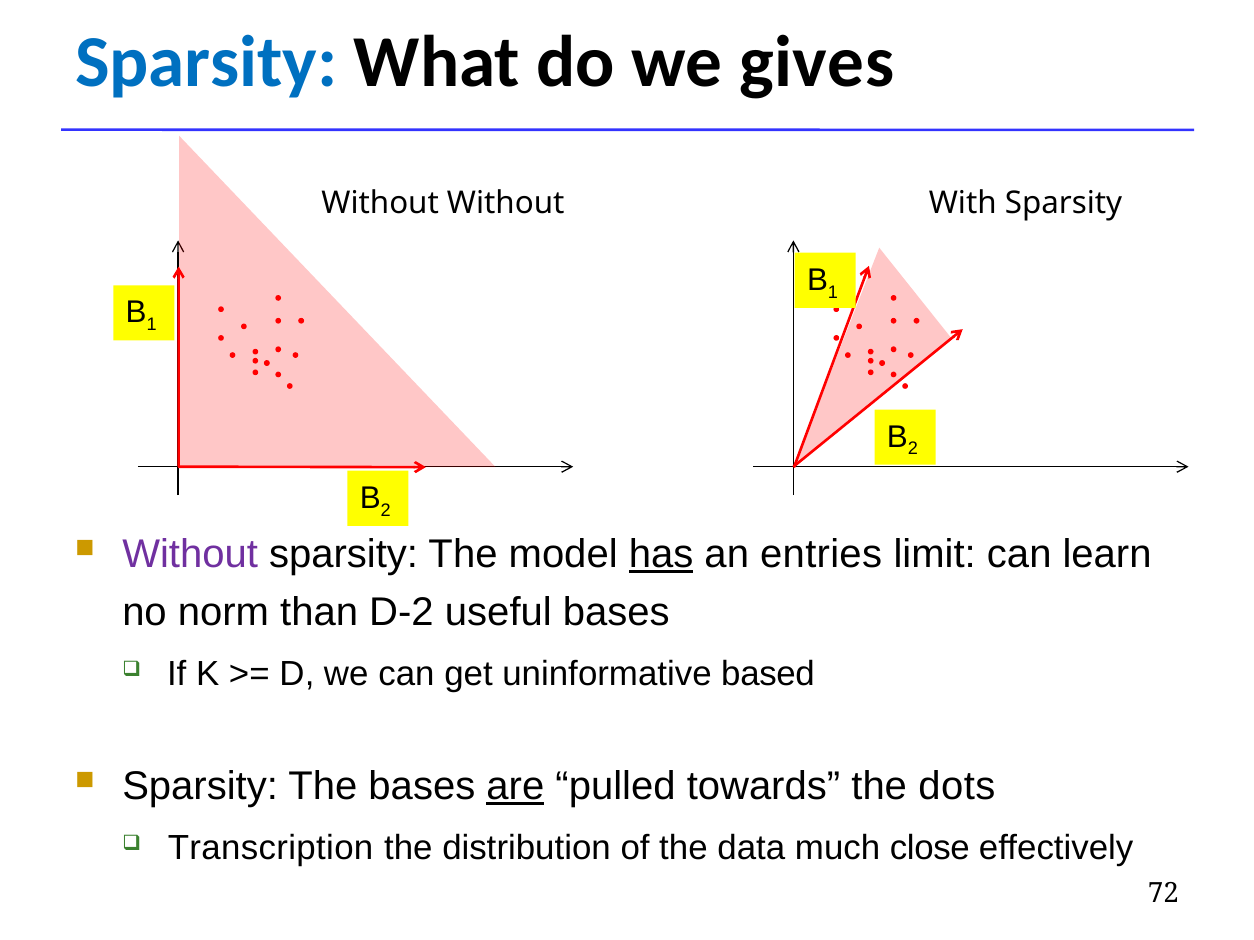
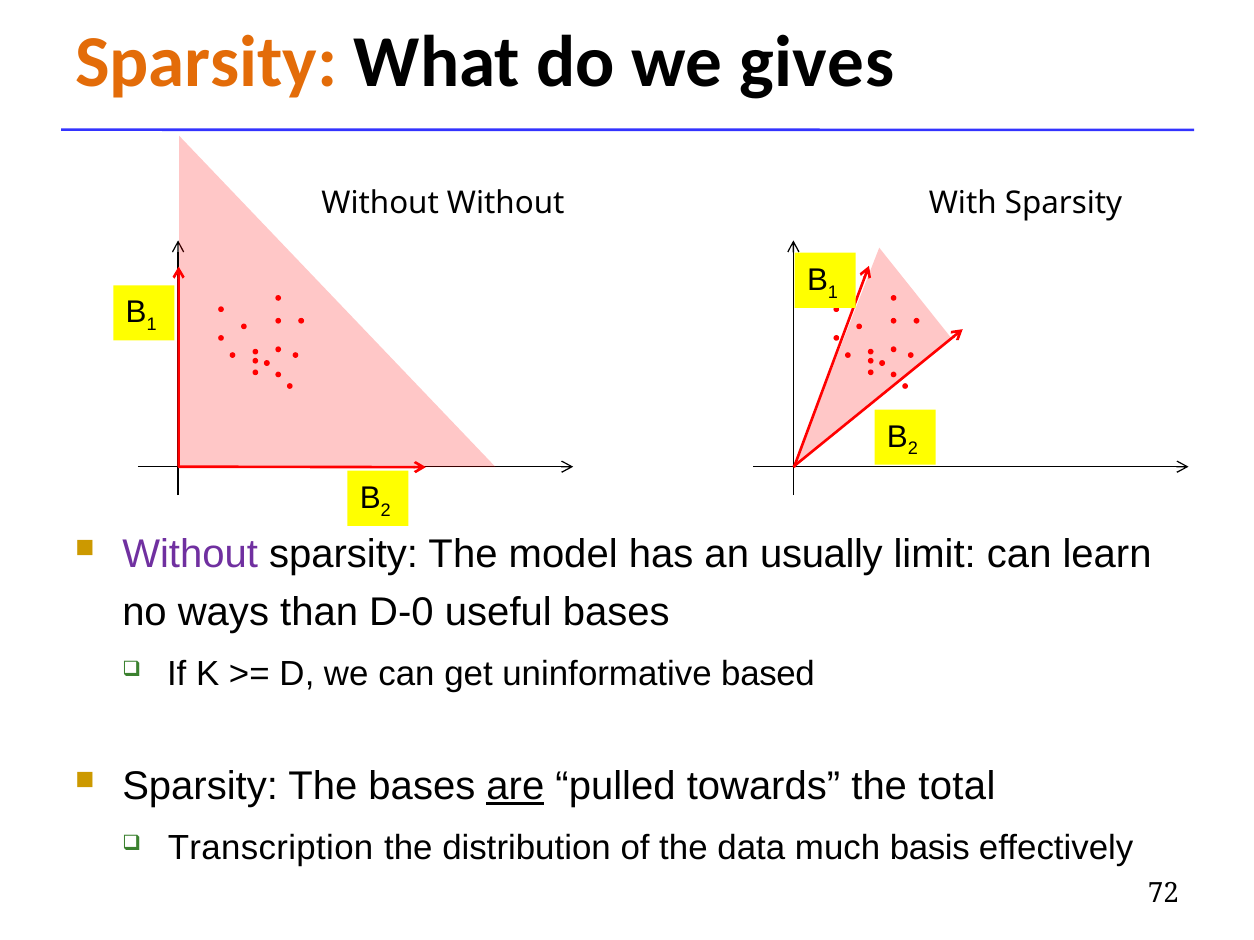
Sparsity colour: blue -> orange (206, 62)
has underline: present -> none (661, 555)
entries: entries -> usually (821, 555)
norm: norm -> ways (223, 612)
D-2: D-2 -> D-0 (401, 612)
dots: dots -> total (957, 787)
close: close -> basis (930, 849)
